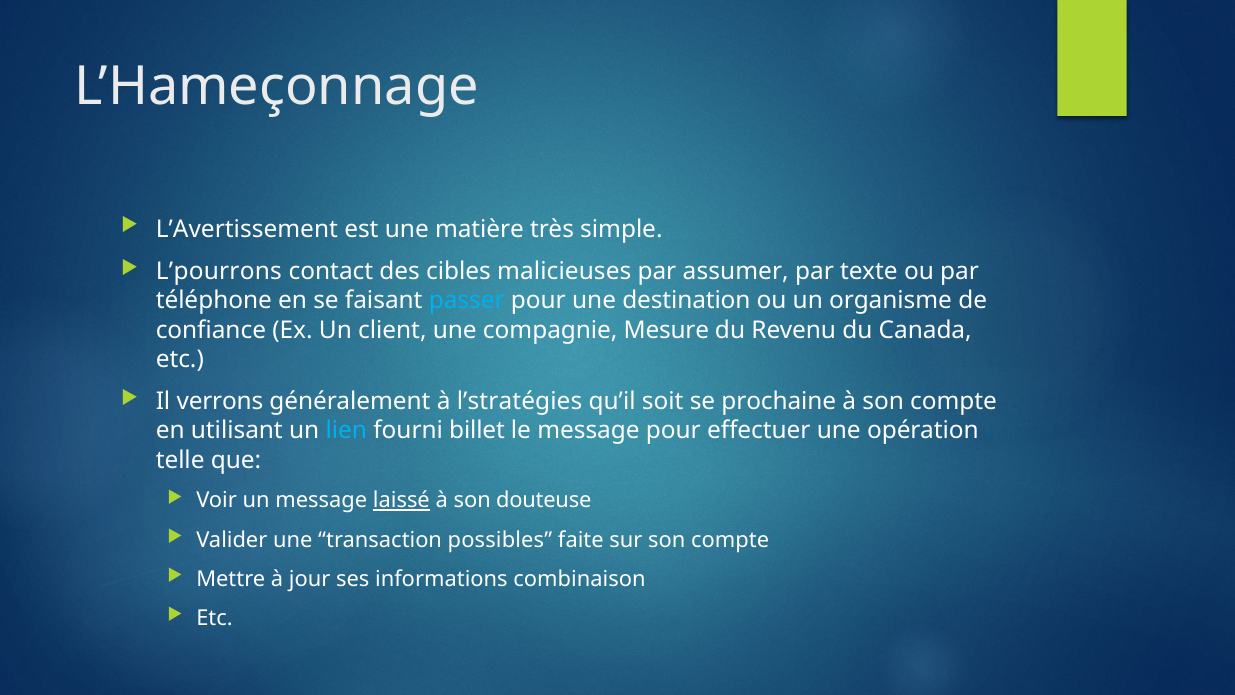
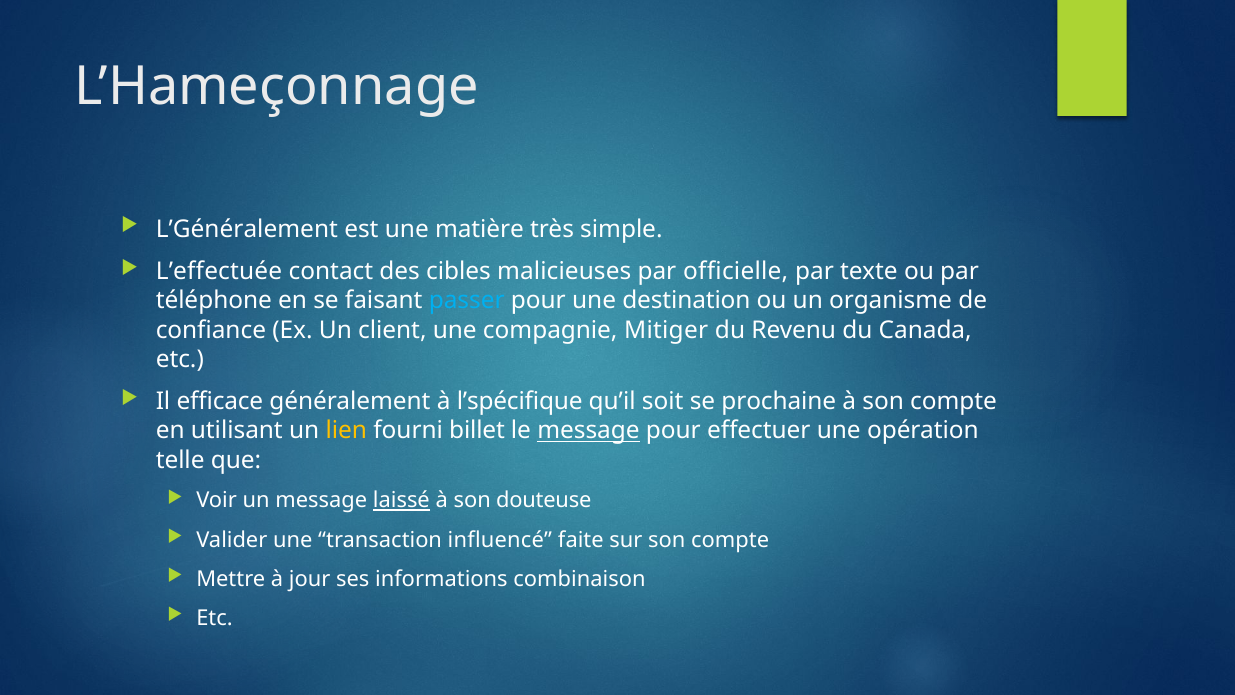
L’Avertissement: L’Avertissement -> L’Généralement (247, 229)
L’pourrons: L’pourrons -> L’effectuée (219, 271)
assumer: assumer -> officielle (736, 271)
Mesure: Mesure -> Mitiger (666, 330)
verrons: verrons -> efficace (220, 401)
l’stratégies: l’stratégies -> l’spécifique (520, 401)
lien colour: light blue -> yellow (346, 431)
message underline: none -> present (588, 431)
possibles: possibles -> influencé (500, 540)
